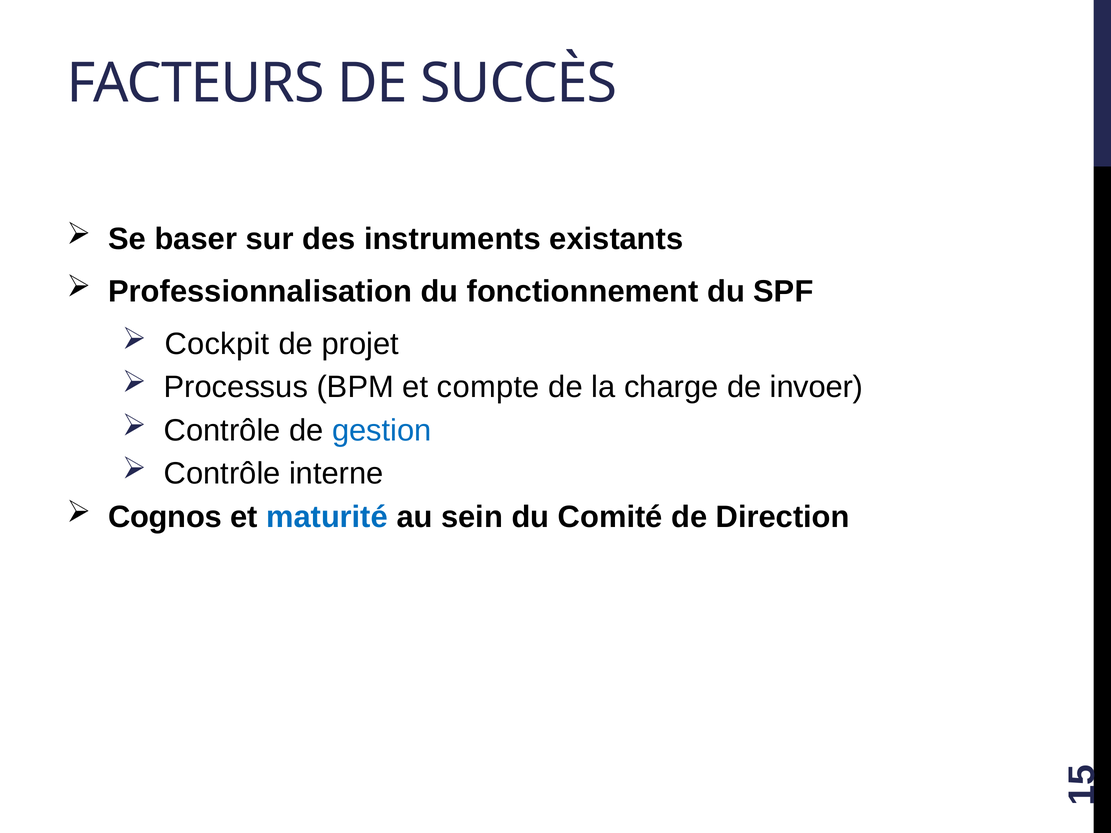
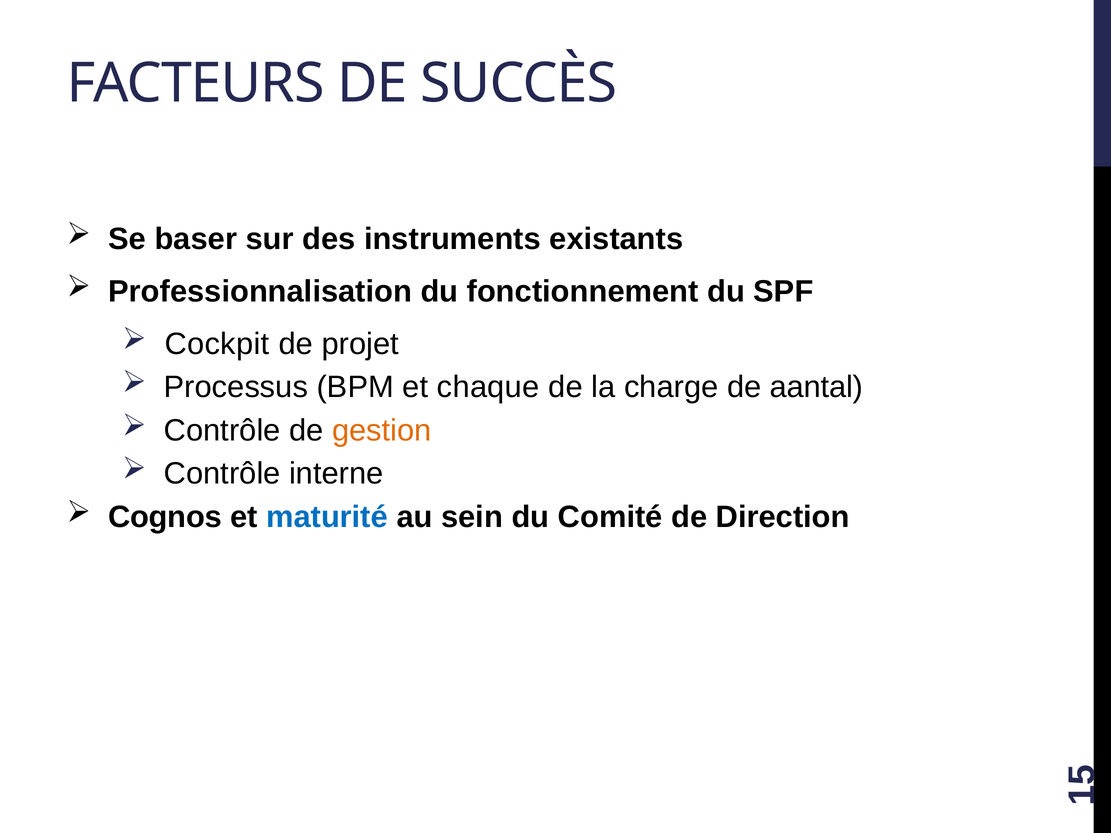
compte: compte -> chaque (488, 387)
invoer: invoer -> aantal (816, 387)
gestion colour: blue -> orange (382, 431)
